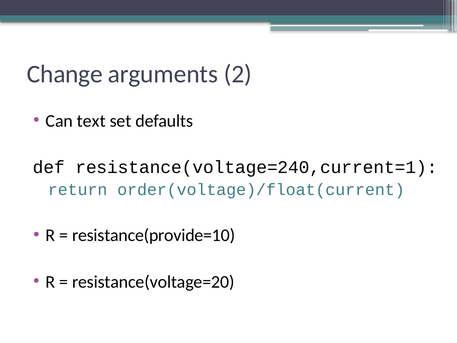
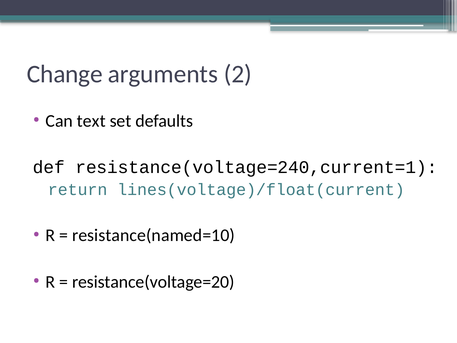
order(voltage)/float(current: order(voltage)/float(current -> lines(voltage)/float(current (261, 190)
resistance(provide=10: resistance(provide=10 -> resistance(named=10 (153, 235)
